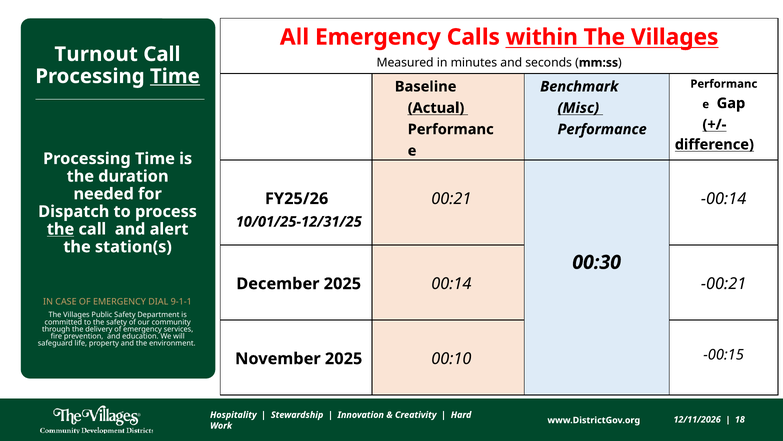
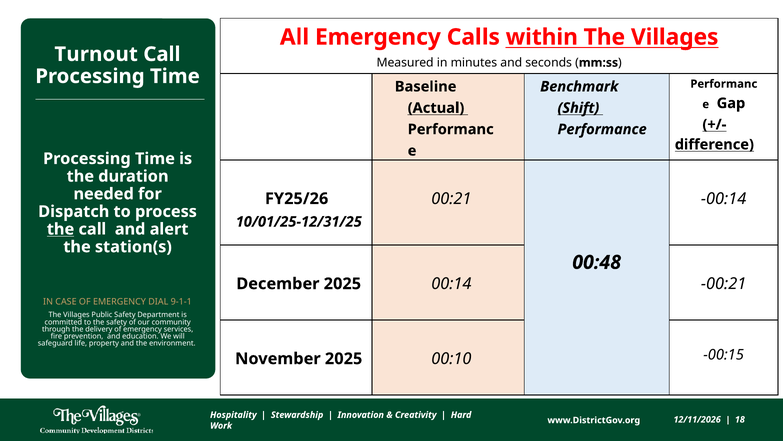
Time underline: present -> none (175, 76)
Misc: Misc -> Shift (578, 108)
00:30: 00:30 -> 00:48 (597, 262)
